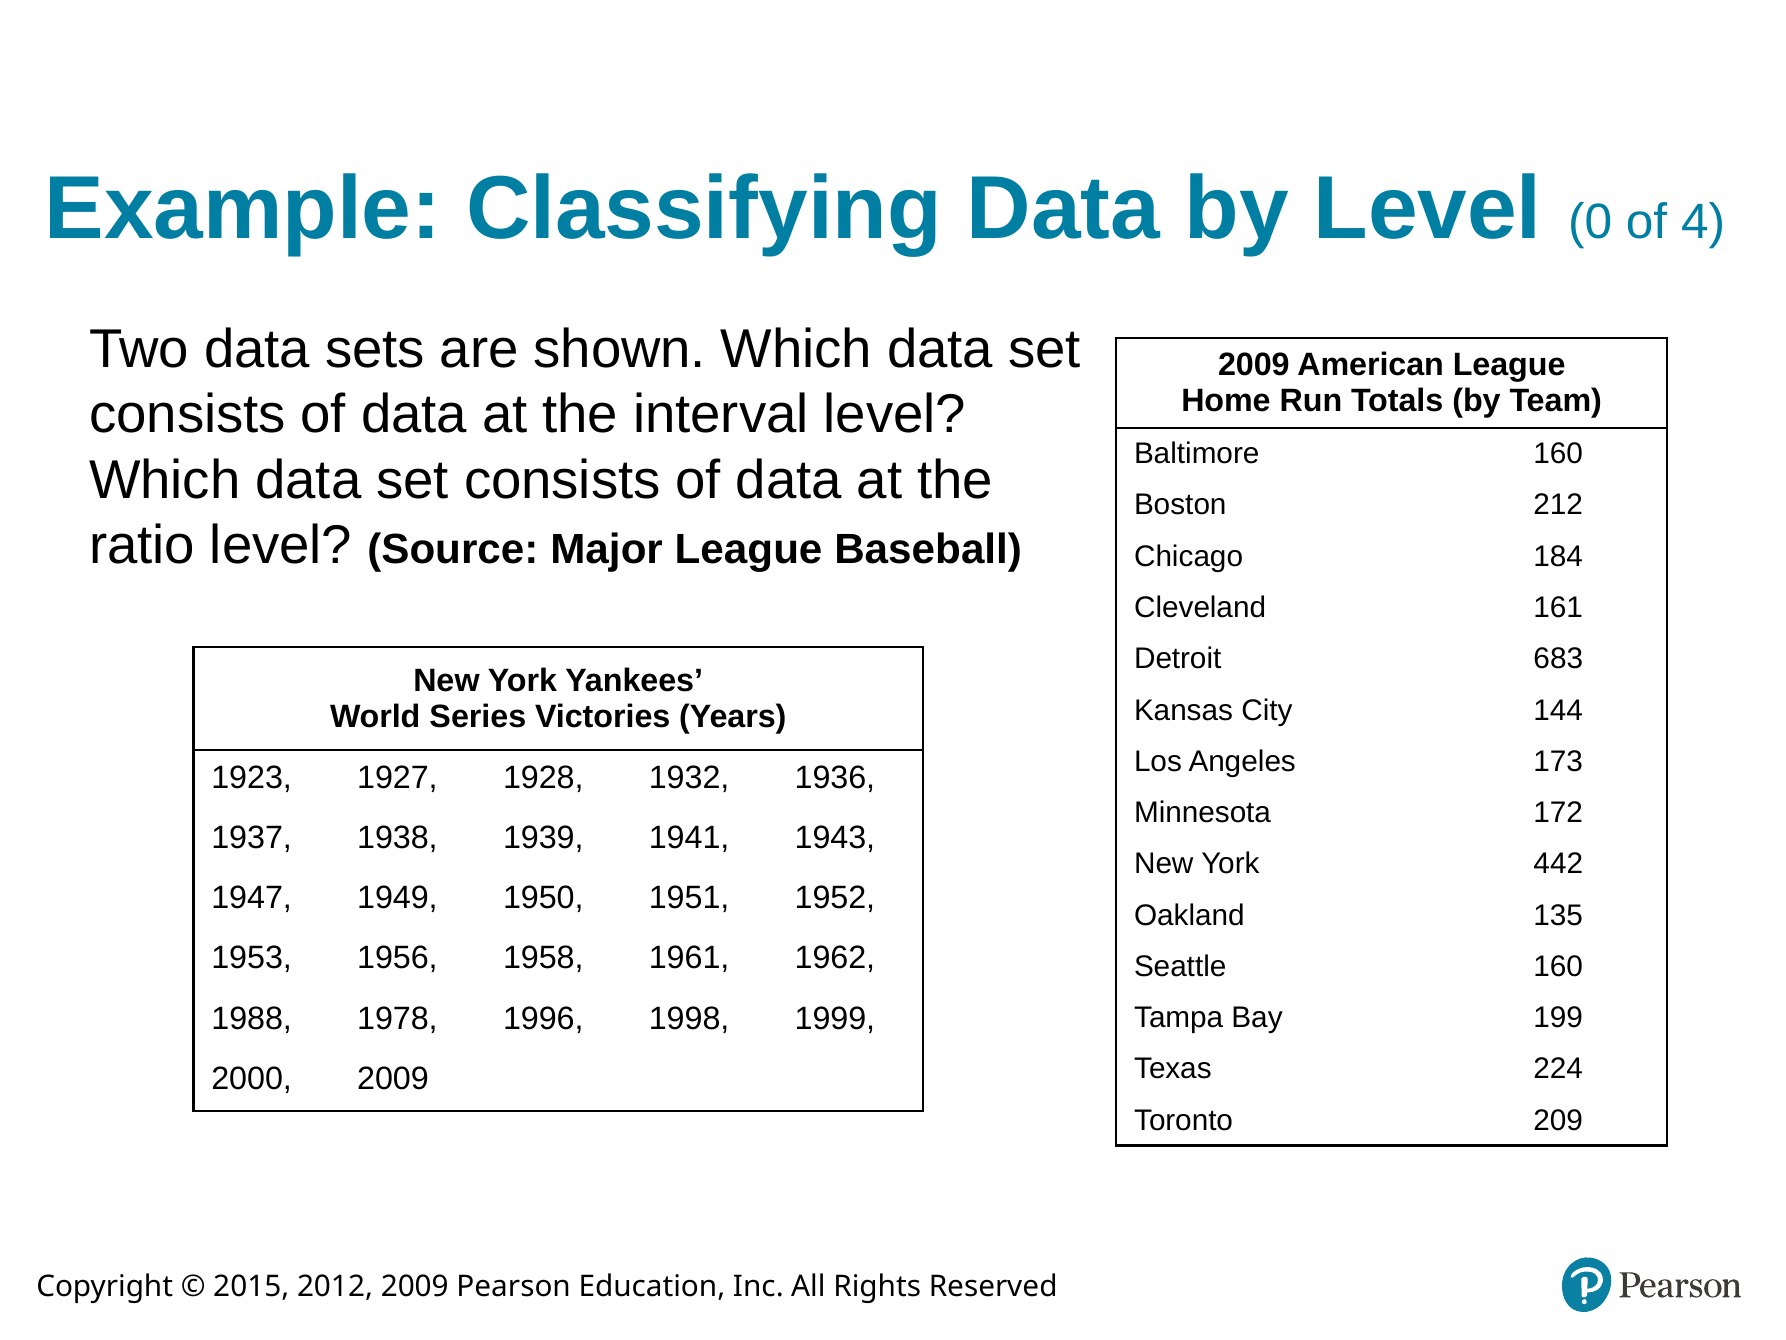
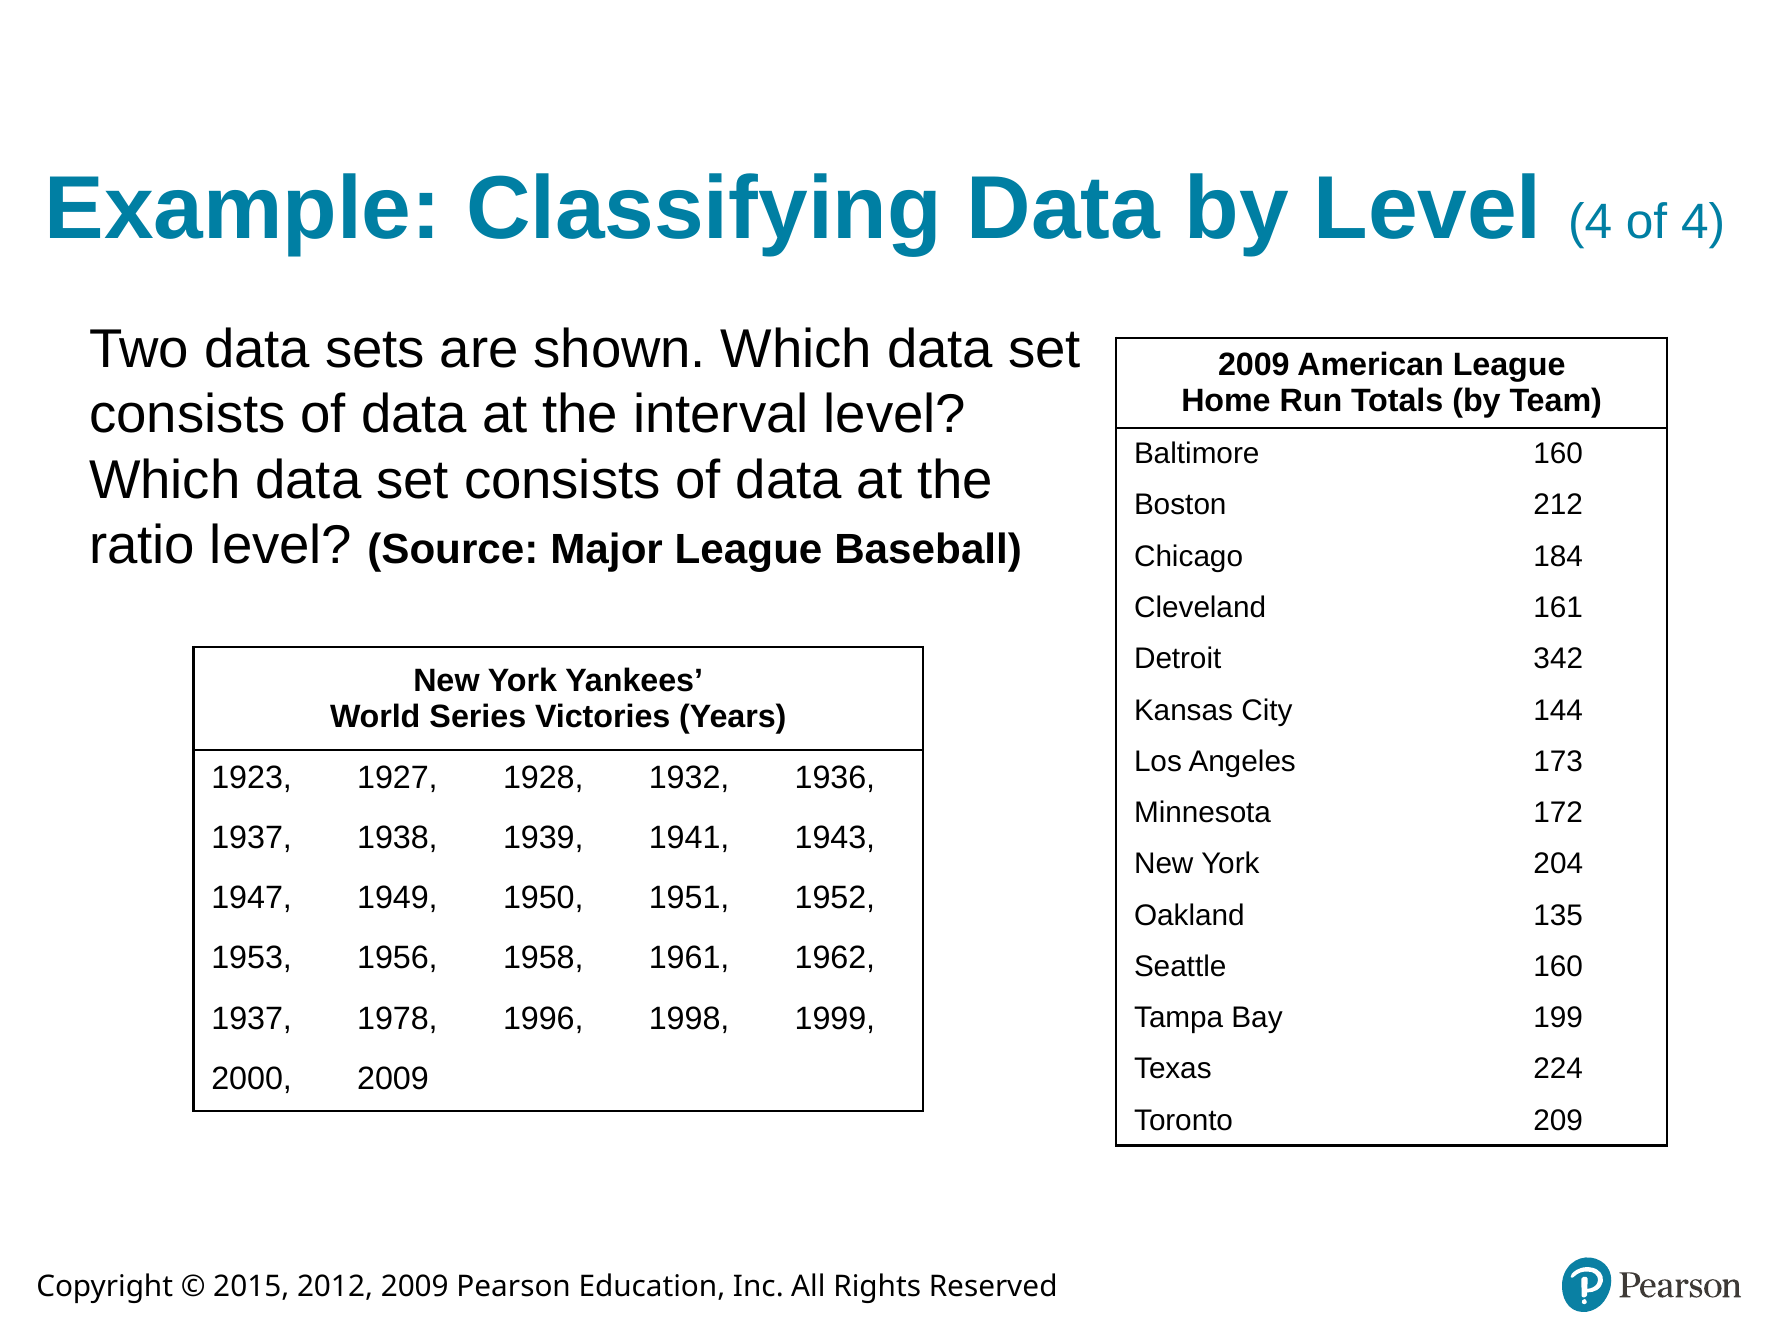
Level 0: 0 -> 4 (1590, 222)
683: 683 -> 342 (1558, 659)
442: 442 -> 204 (1558, 864)
1988: 1988 -> 1937 (252, 1018)
